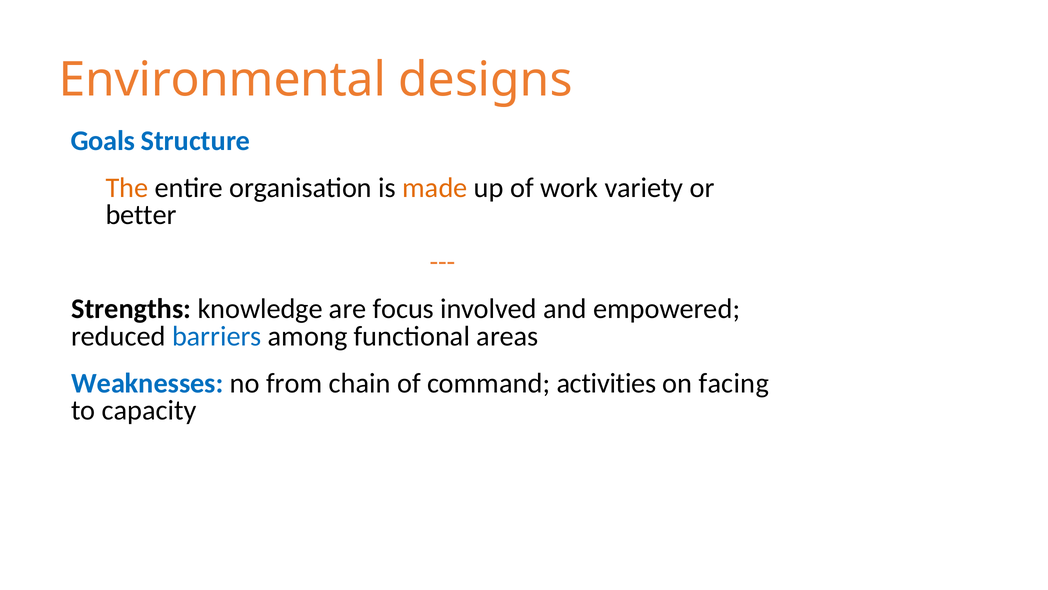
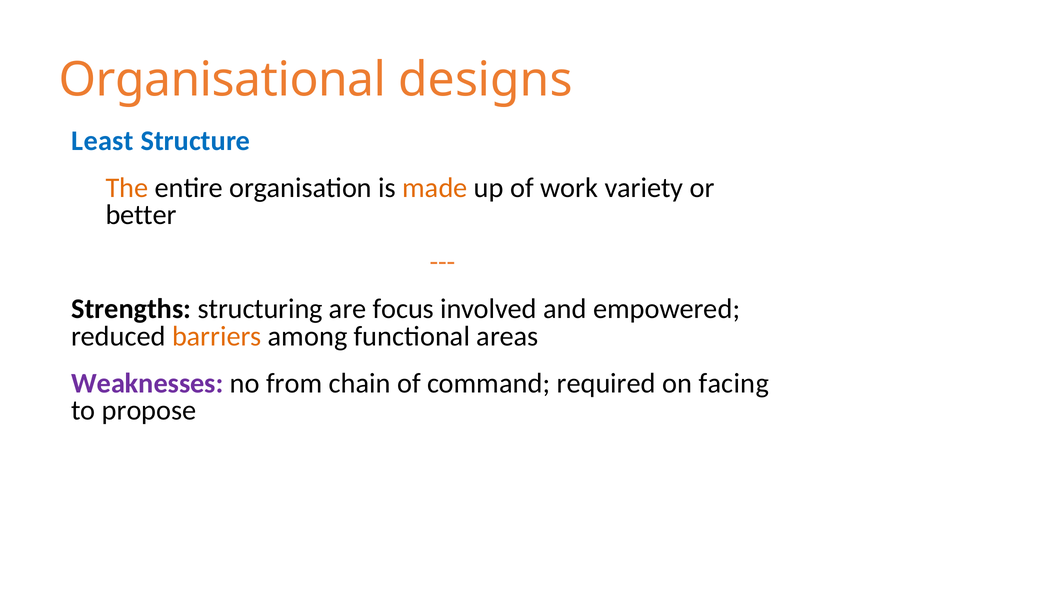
Environmental: Environmental -> Organisational (223, 80)
Goals: Goals -> Least (103, 141)
knowledge: knowledge -> structuring (260, 309)
barriers colour: blue -> orange (217, 336)
Weaknesses colour: blue -> purple (147, 383)
activities: activities -> required (606, 383)
capacity: capacity -> propose (149, 410)
